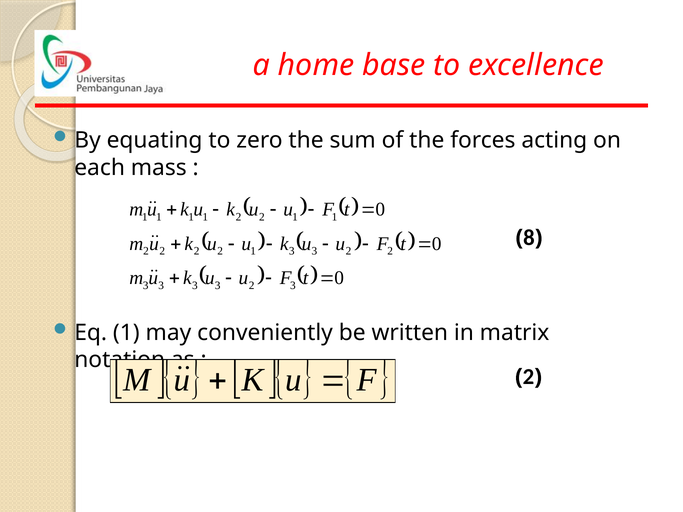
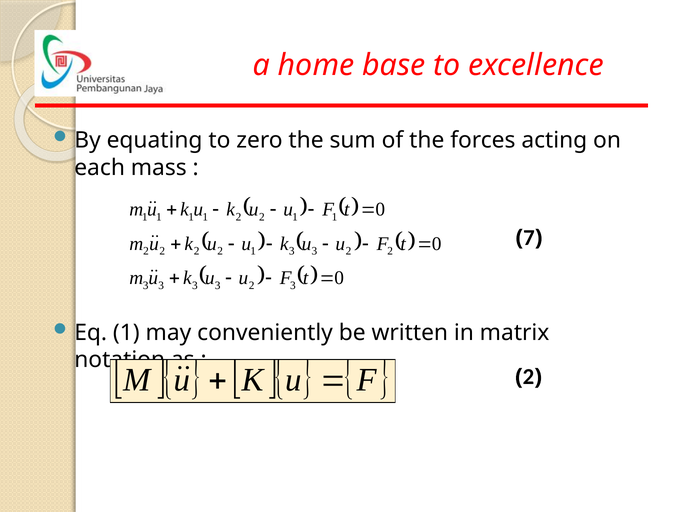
8: 8 -> 7 (529, 238)
